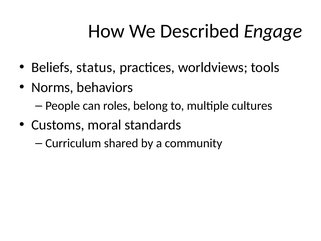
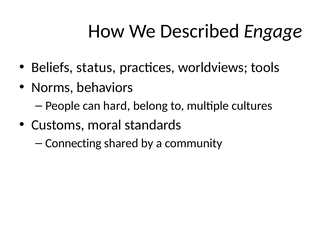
roles: roles -> hard (117, 106)
Curriculum: Curriculum -> Connecting (73, 143)
